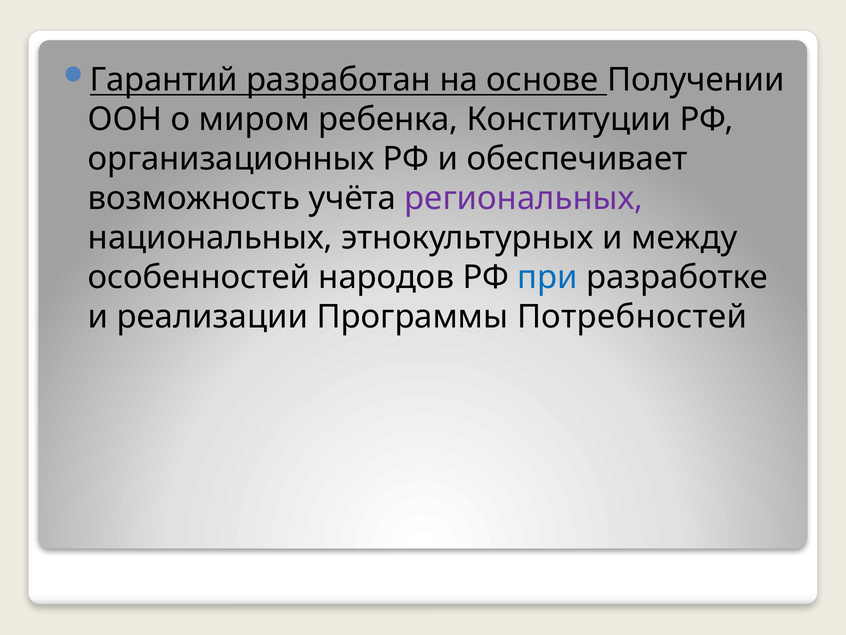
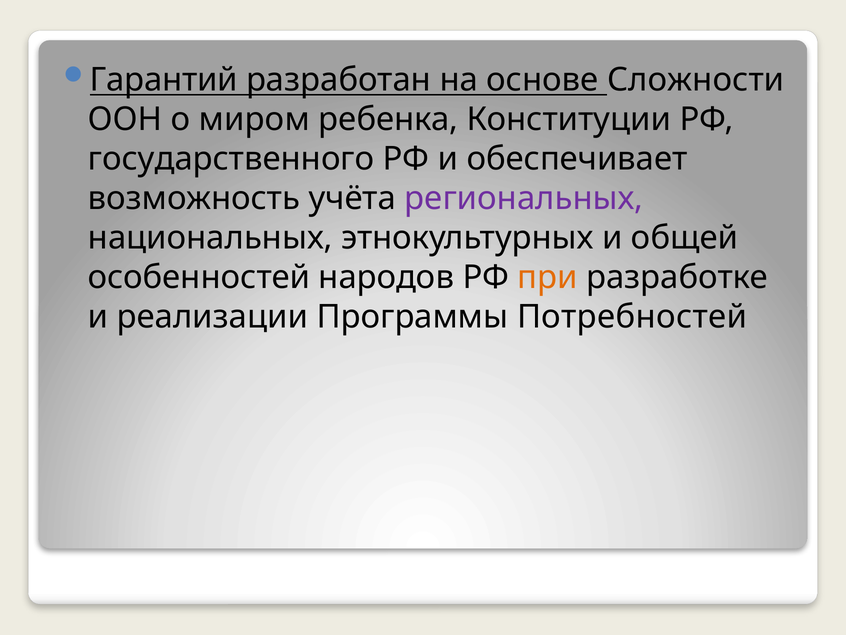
Получении: Получении -> Сложности (696, 80)
организационных: организационных -> государственного (231, 159)
между: между -> общей (685, 238)
при colour: blue -> orange (548, 277)
